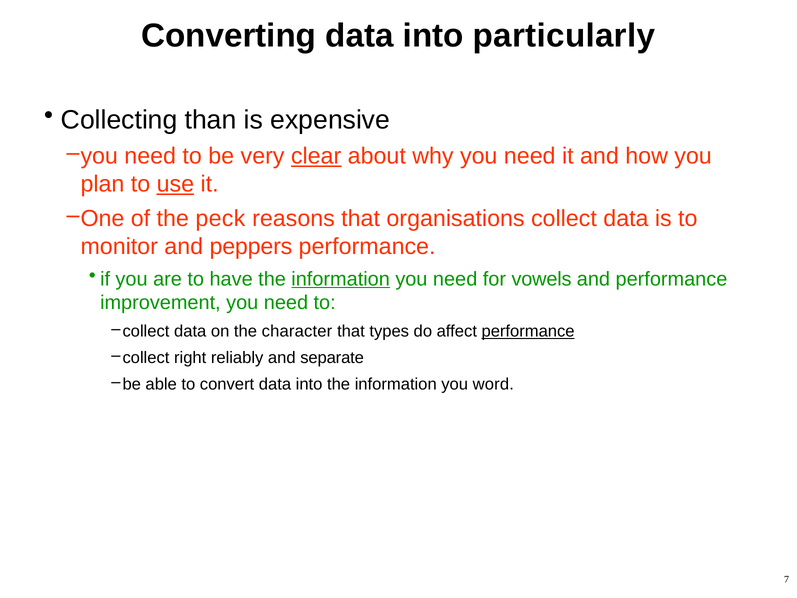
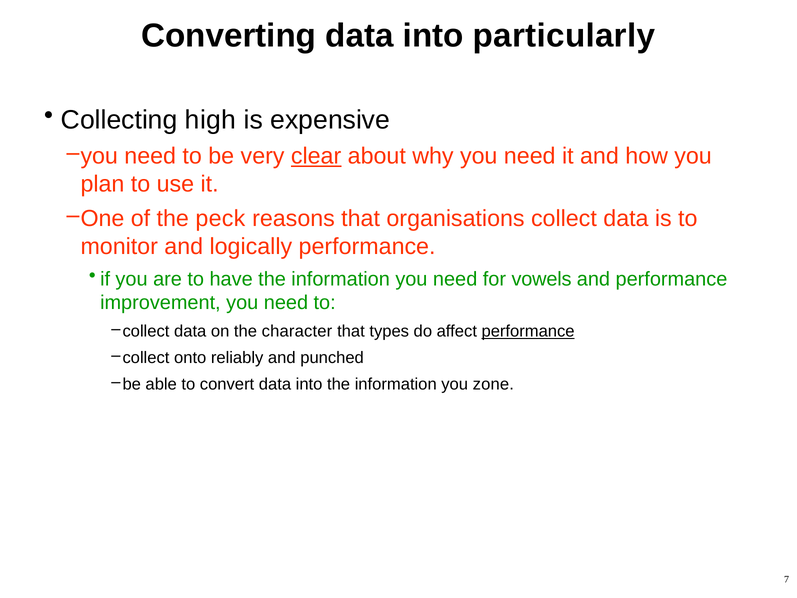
than: than -> high (210, 120)
use underline: present -> none (175, 184)
peppers: peppers -> logically (251, 247)
information underline: present -> none (341, 279)
right: right -> onto (190, 358)
separate: separate -> punched (332, 358)
word: word -> zone (493, 384)
